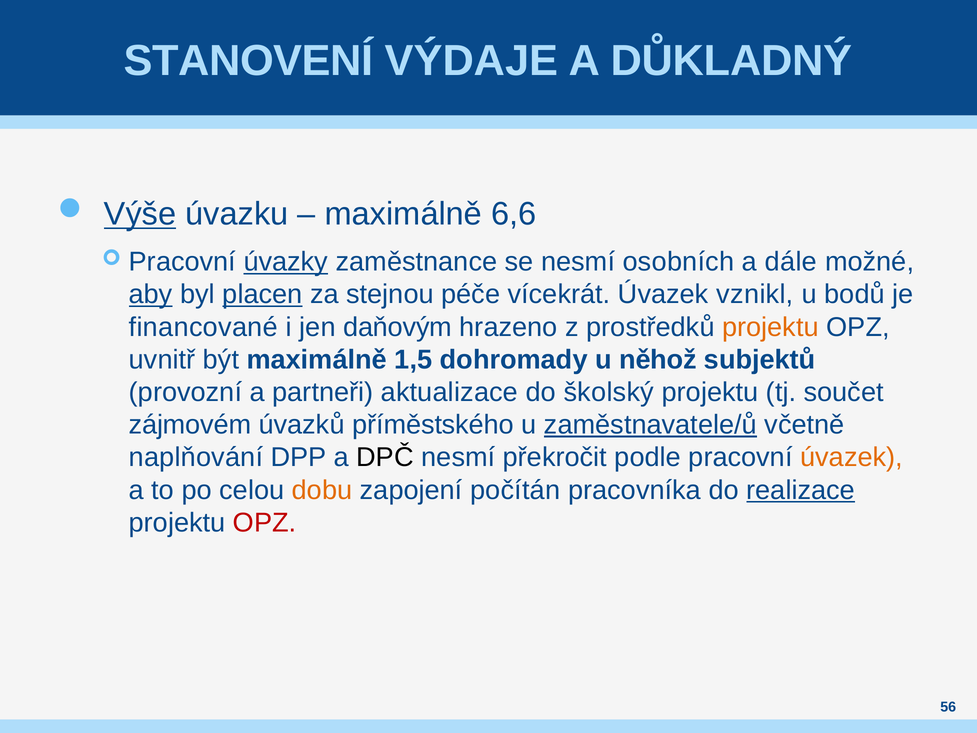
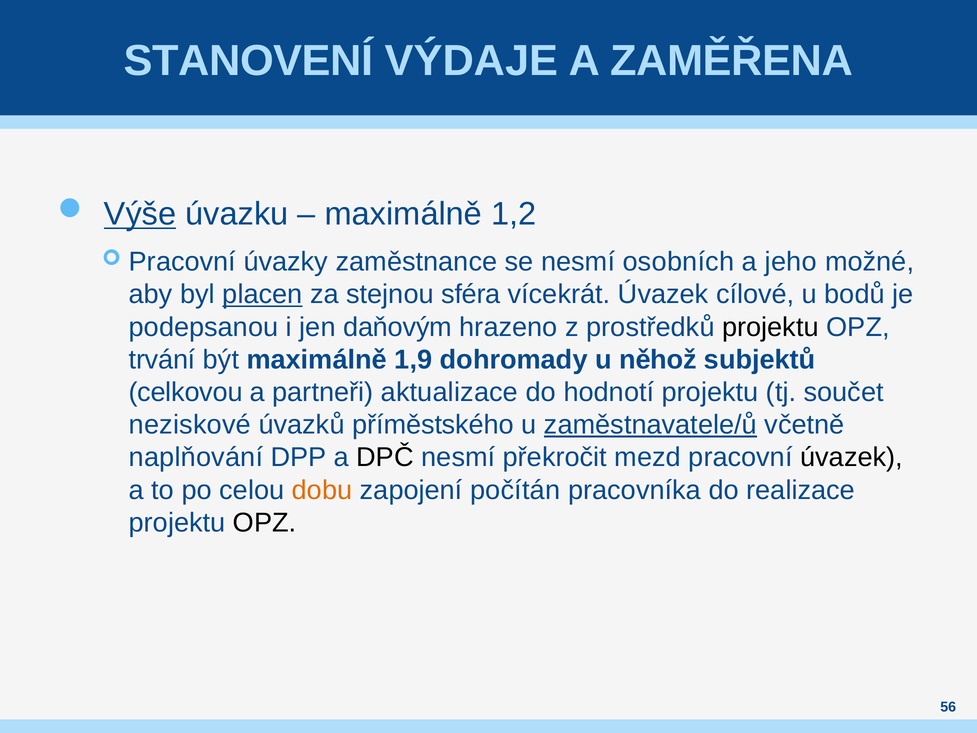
DŮKLADNÝ: DŮKLADNÝ -> ZAMĚŘENA (732, 61)
6,6: 6,6 -> 1,2 (514, 214)
úvazky underline: present -> none (286, 262)
dále: dále -> jeho (791, 262)
aby underline: present -> none (151, 294)
péče: péče -> sféra (471, 294)
vznikl: vznikl -> cílové (755, 294)
financované: financované -> podepsanou (204, 327)
projektu colour: orange -> black (770, 327)
uvnitř: uvnitř -> trvání (162, 360)
1,5: 1,5 -> 1,9 (413, 360)
provozní: provozní -> celkovou (186, 392)
školský: školský -> hodnotí (609, 392)
zájmovém: zájmovém -> neziskové (190, 425)
podle: podle -> mezd (648, 457)
úvazek colour: orange -> black (852, 457)
realizace underline: present -> none (801, 490)
OPZ colour: red -> black (265, 522)
